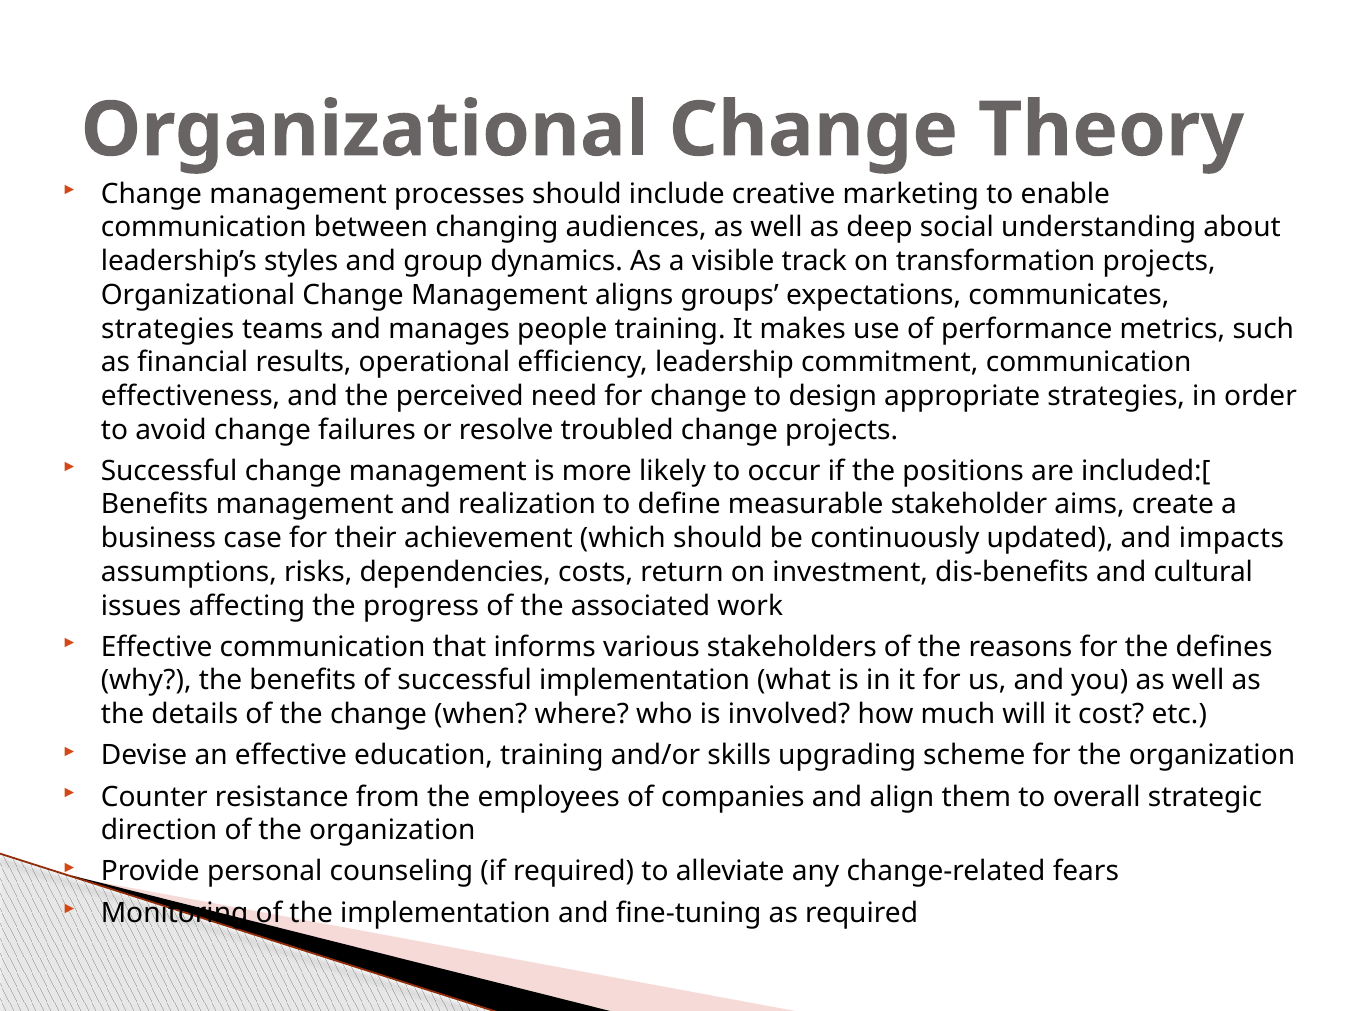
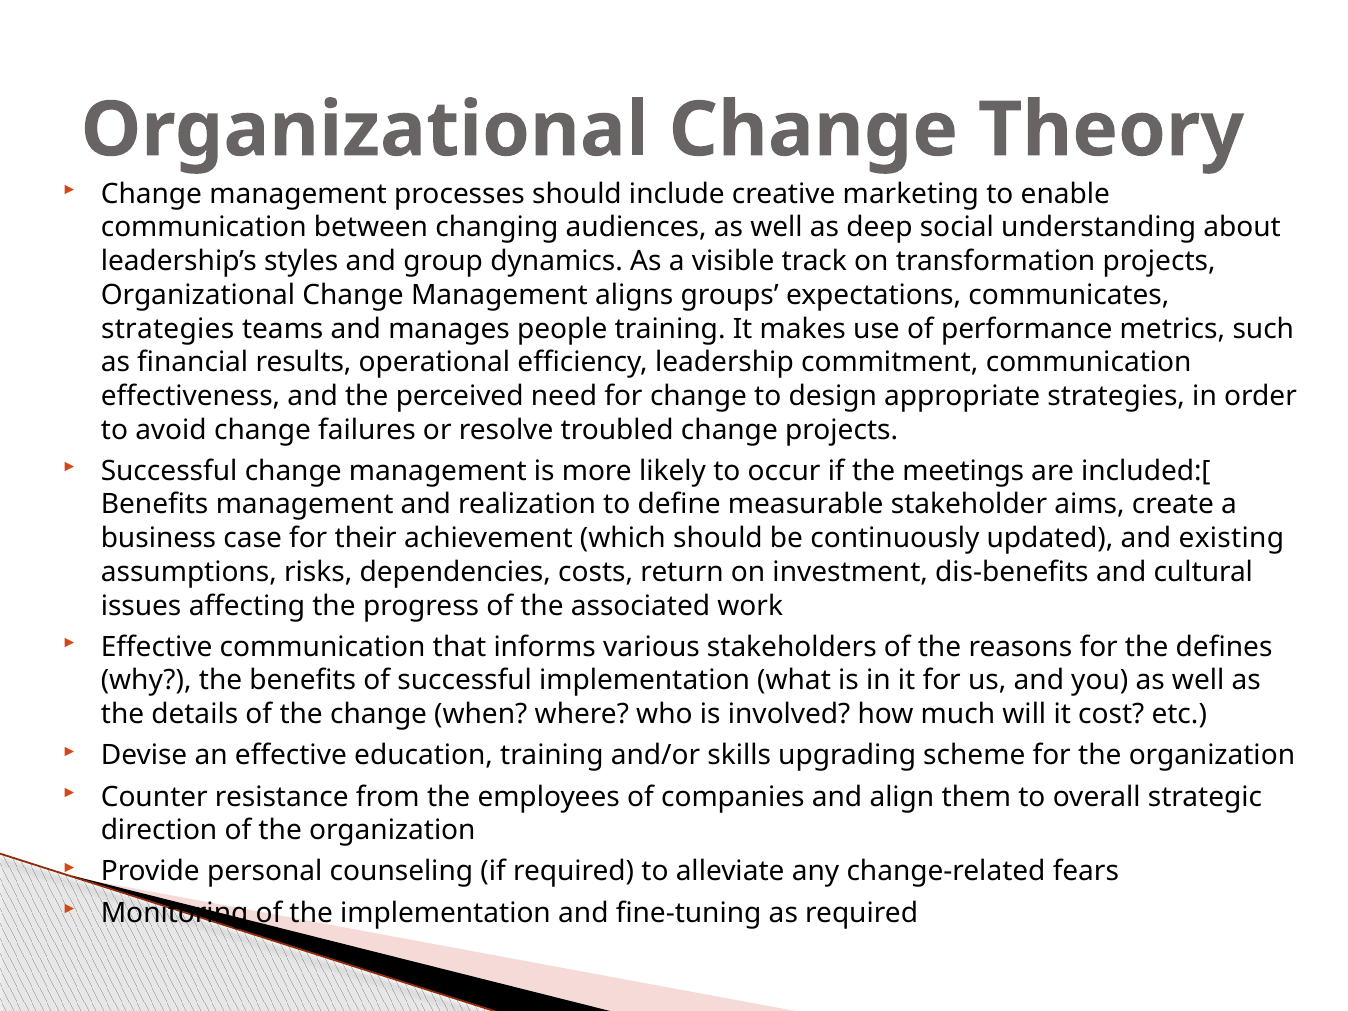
positions: positions -> meetings (963, 471)
impacts: impacts -> existing (1231, 538)
